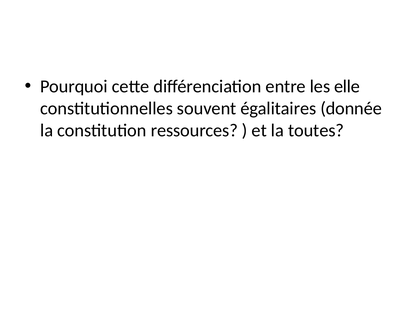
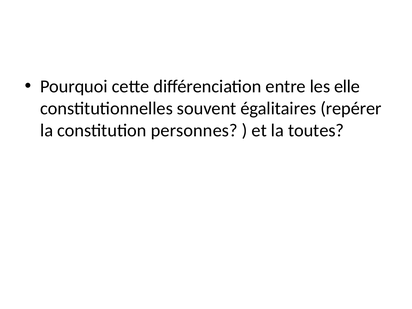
donnée: donnée -> repérer (351, 108)
ressources: ressources -> personnes (194, 130)
